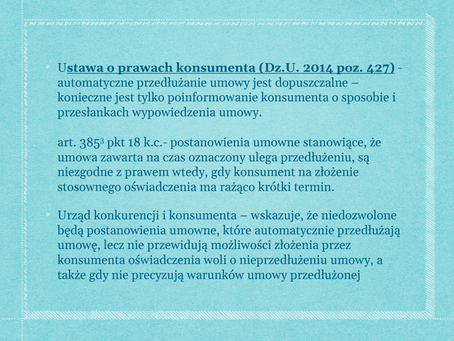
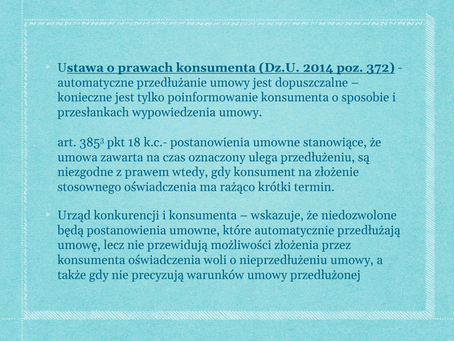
427: 427 -> 372 (381, 68)
